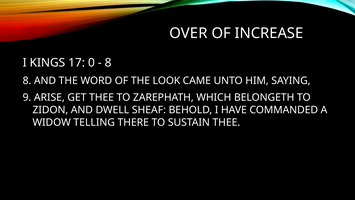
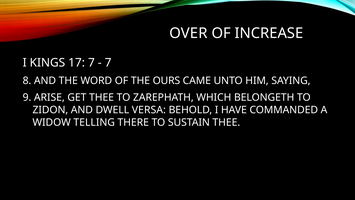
17 0: 0 -> 7 (91, 63)
8: 8 -> 7 (108, 63)
LOOK: LOOK -> OURS (166, 81)
SHEAF: SHEAF -> VERSA (149, 110)
